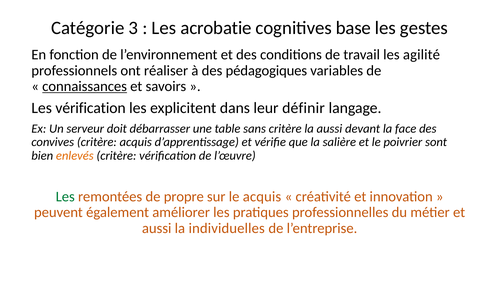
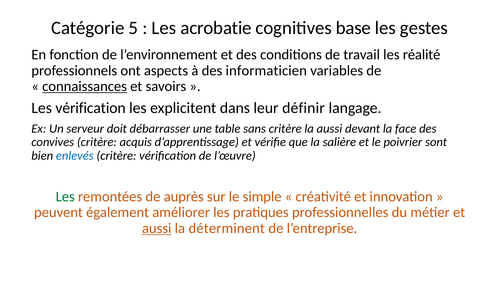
3: 3 -> 5 (133, 28)
agilité: agilité -> réalité (422, 55)
réaliser: réaliser -> aspects (166, 70)
pédagogiques: pédagogiques -> informaticien (266, 70)
enlevés colour: orange -> blue (75, 155)
propre: propre -> auprès (184, 196)
le acquis: acquis -> simple (262, 196)
aussi underline: none -> present (157, 228)
individuelles: individuelles -> déterminent (227, 228)
